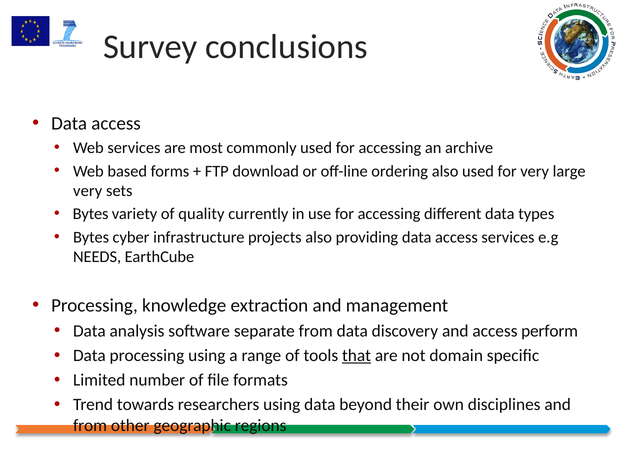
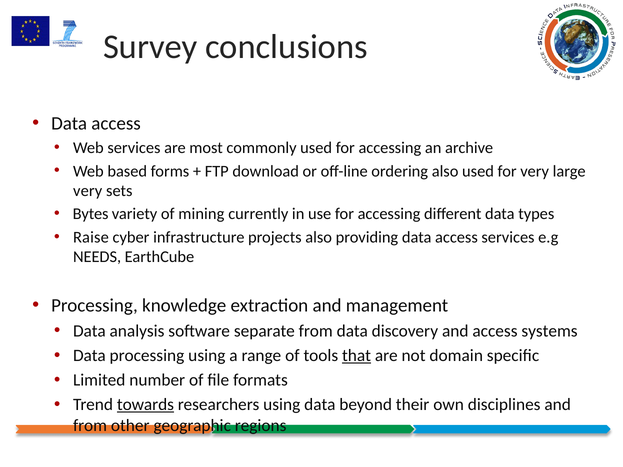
quality: quality -> mining (201, 214)
Bytes: Bytes -> Raise (91, 237)
perform: perform -> systems (550, 331)
towards underline: none -> present (145, 405)
